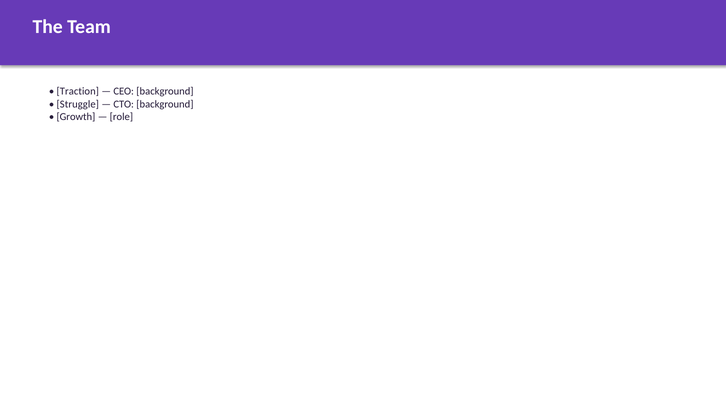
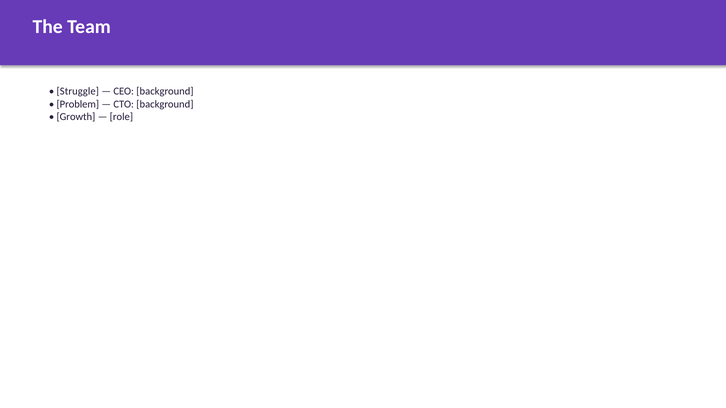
Traction: Traction -> Struggle (78, 91)
Struggle: Struggle -> Problem (78, 104)
